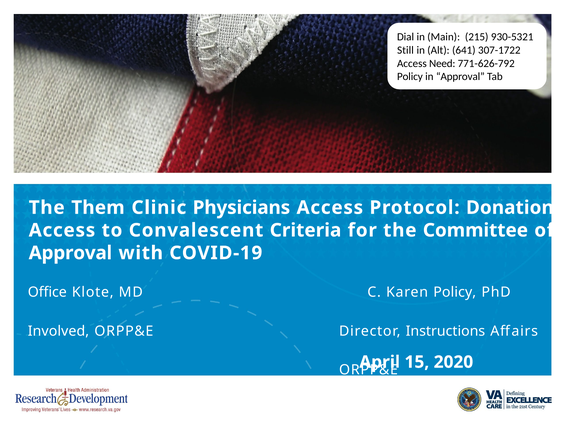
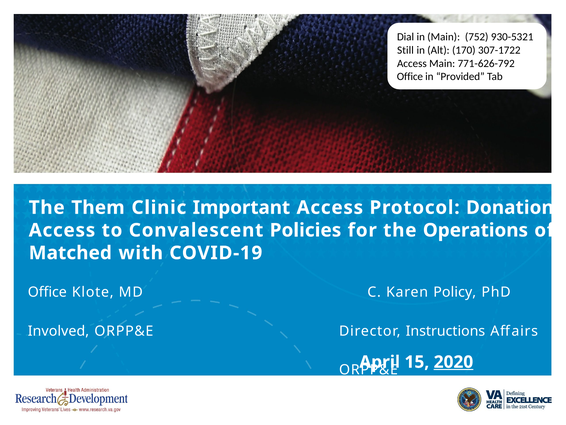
215: 215 -> 752 (477, 37)
641: 641 -> 170 (464, 50)
Access Need: Need -> Main (442, 63)
Policy: Policy -> Office (410, 77)
in Approval: Approval -> Provided (460, 77)
Physicians: Physicians -> Important (241, 207)
Criteria: Criteria -> Policies (306, 230)
Committee: Committee -> Operations (475, 230)
Approval: Approval -> Matched (70, 253)
2020 underline: none -> present (453, 362)
